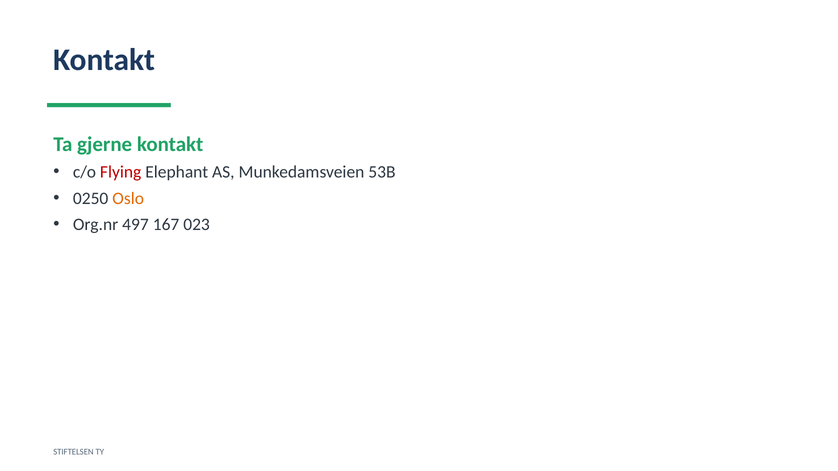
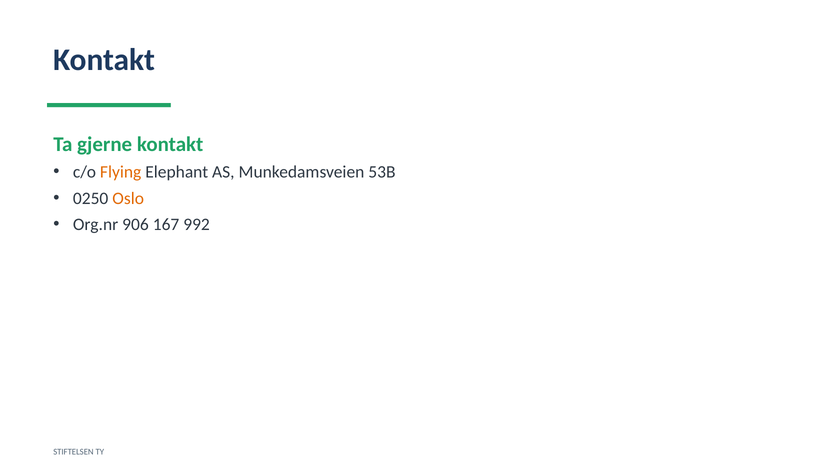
Flying colour: red -> orange (121, 172)
497: 497 -> 906 (135, 225)
023: 023 -> 992 (197, 225)
